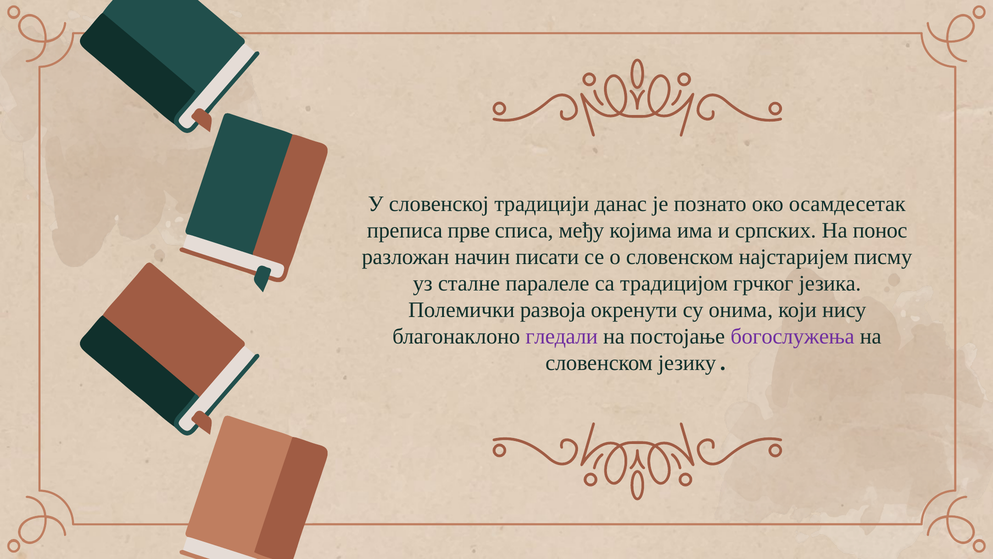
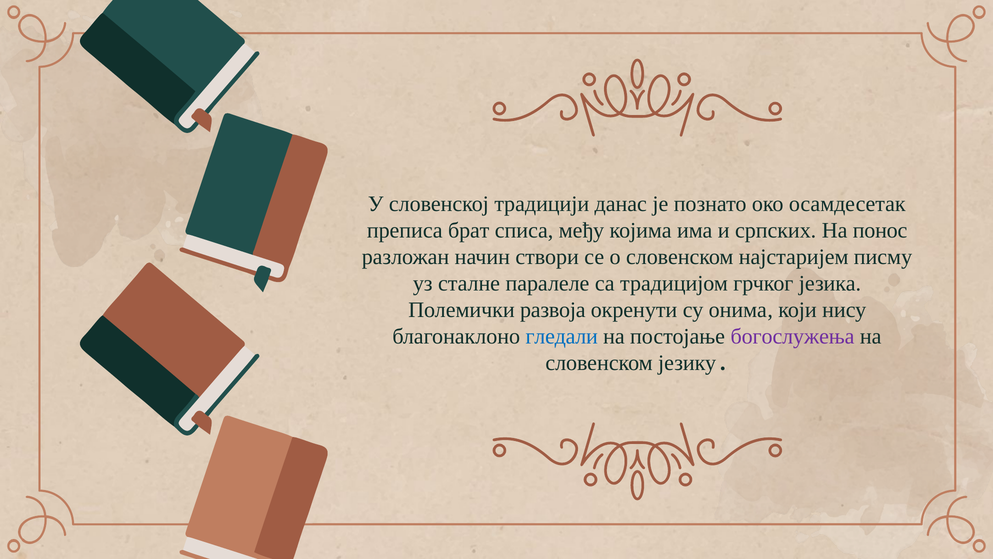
прве: прве -> брат (469, 230)
писати: писати -> створи (547, 257)
гледали colour: purple -> blue (562, 336)
